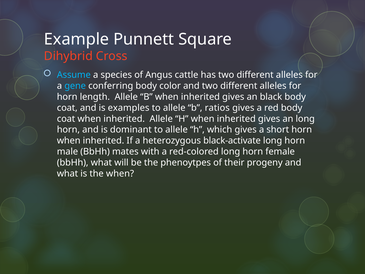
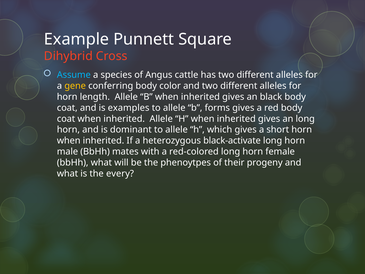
gene colour: light blue -> yellow (75, 86)
ratios: ratios -> forms (217, 108)
the when: when -> every (120, 173)
